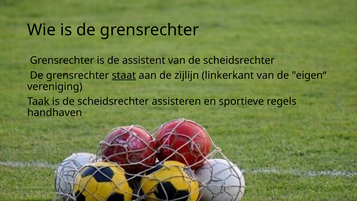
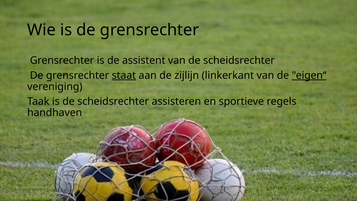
eigen“ underline: none -> present (309, 75)
